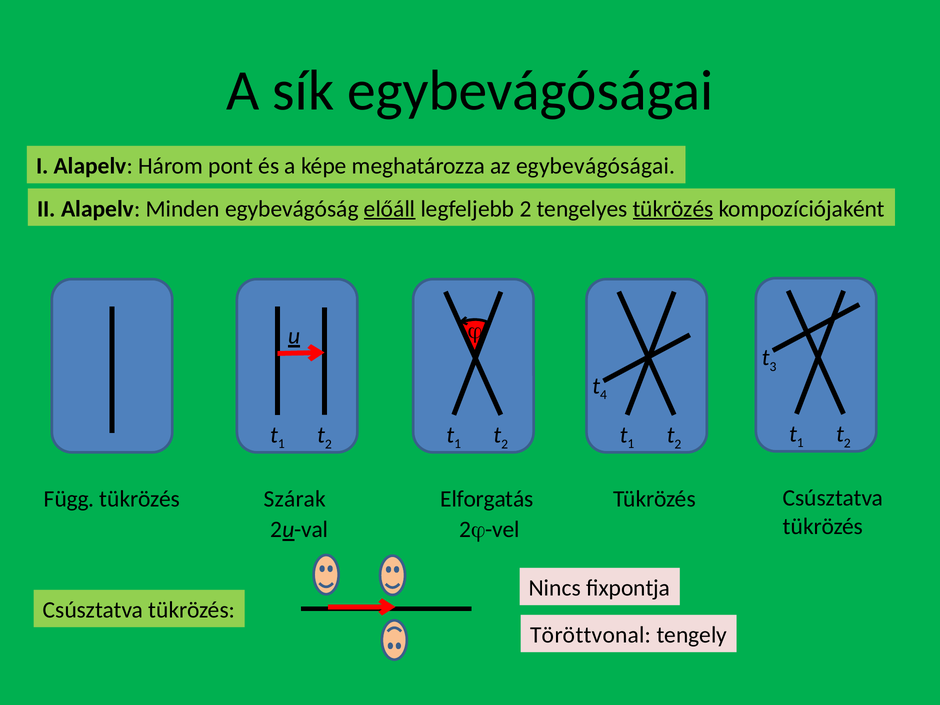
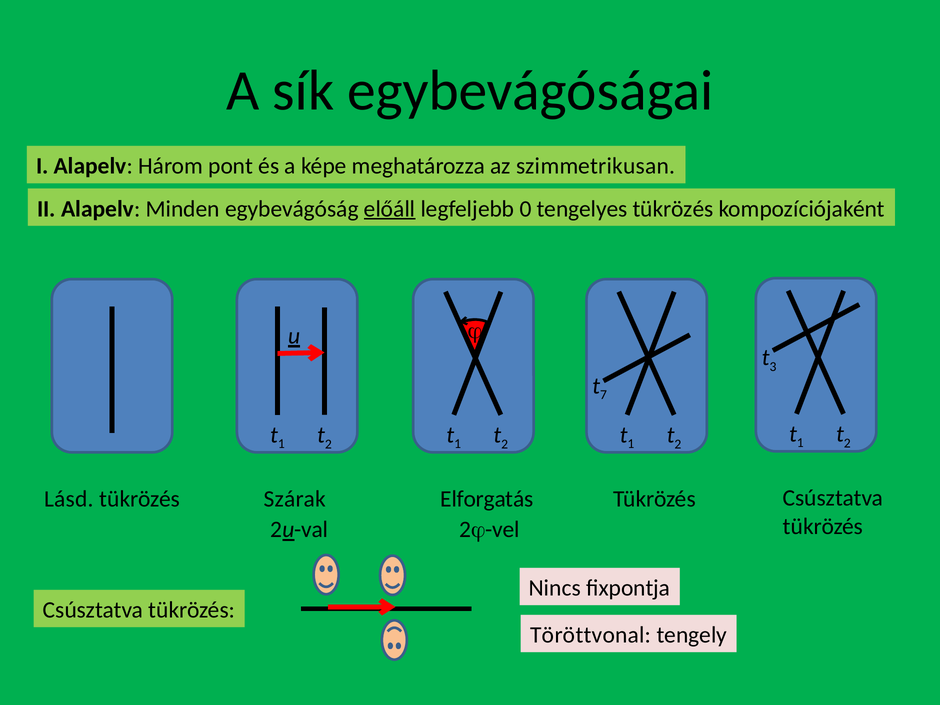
az egybevágóságai: egybevágóságai -> szimmetrikusan (596, 166)
legfeljebb 2: 2 -> 0 (526, 209)
tükrözés underline: present -> none (673, 209)
4: 4 -> 7 (604, 395)
Függ: Függ -> Lásd (69, 499)
